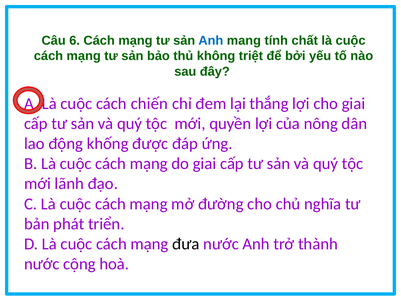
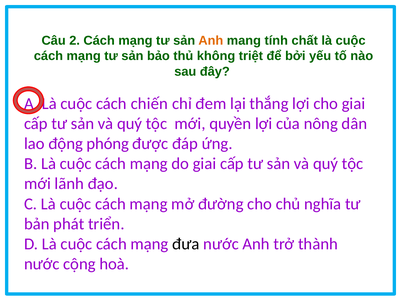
6: 6 -> 2 (75, 41)
Anh colour: blue -> orange (211, 41)
khống: khống -> phóng (108, 144)
